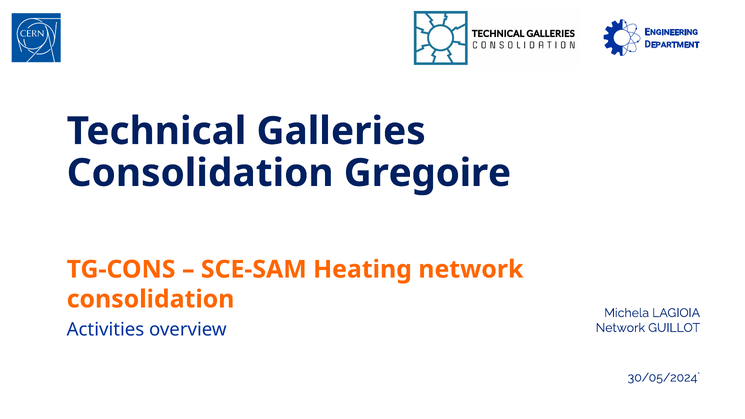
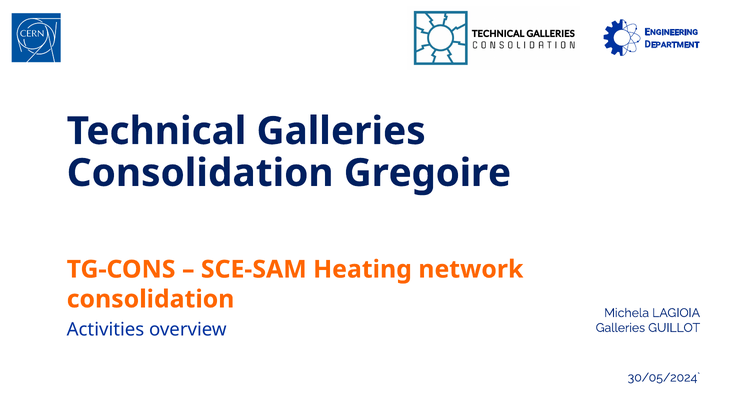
Network: Network -> Galleries (620, 328)
